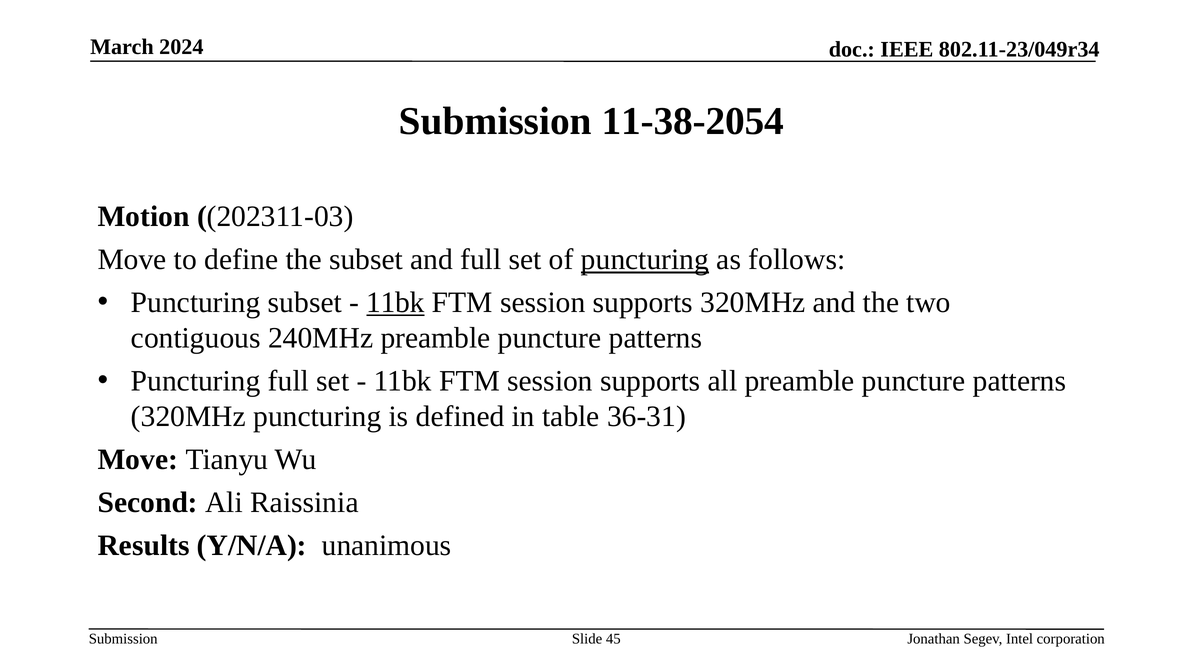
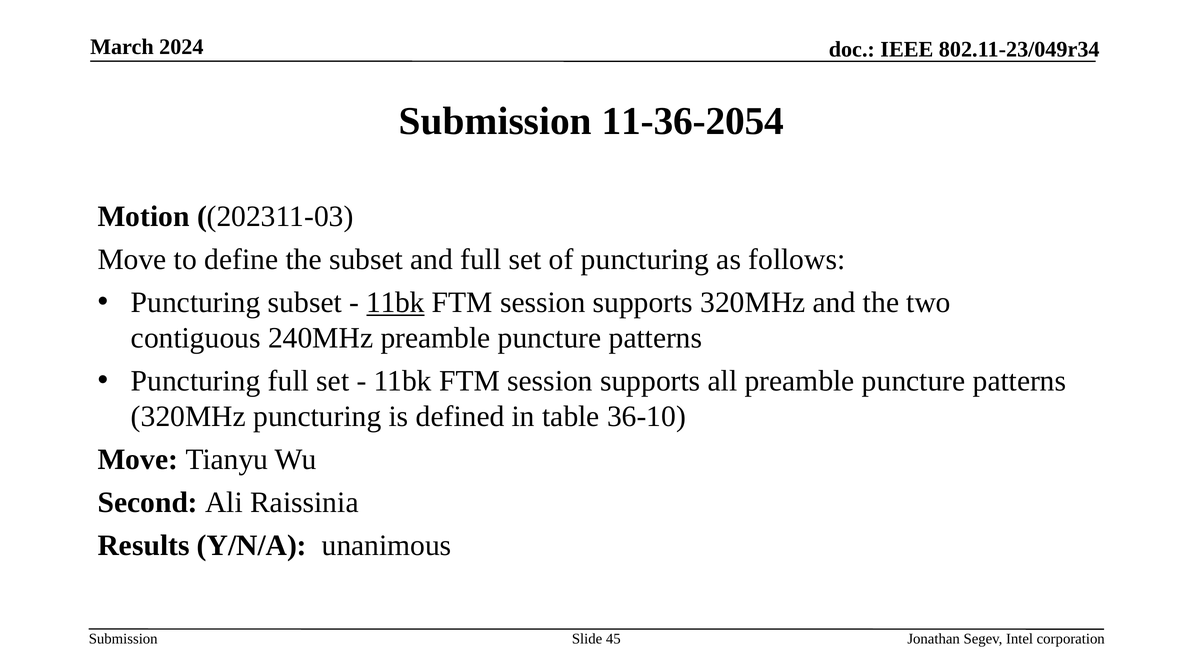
11-38-2054: 11-38-2054 -> 11-36-2054 (693, 121)
puncturing underline: present -> none (645, 259)
36-31: 36-31 -> 36-10 (646, 416)
